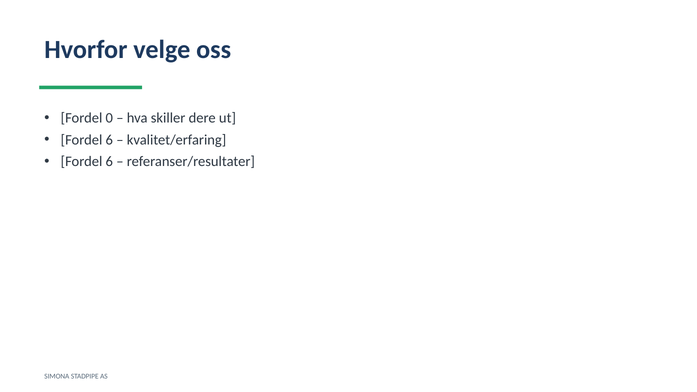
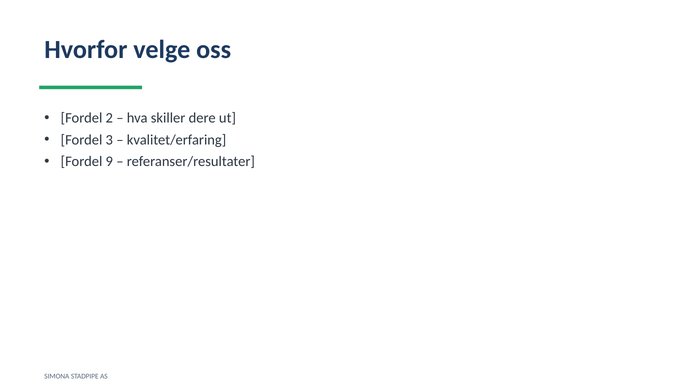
0: 0 -> 2 (109, 118)
6: 6 -> 3 (109, 140)
6: 6 -> 9 (109, 162)
